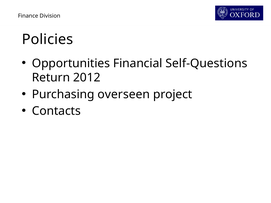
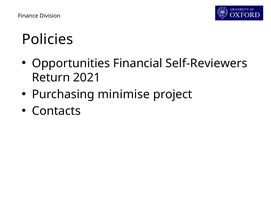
Self-Questions: Self-Questions -> Self-Reviewers (206, 63)
2012: 2012 -> 2021 (87, 78)
overseen: overseen -> minimise (124, 94)
